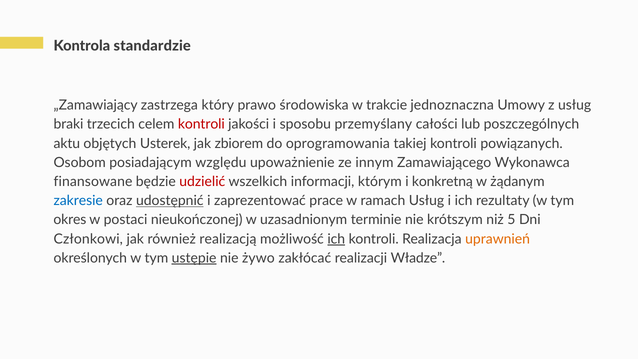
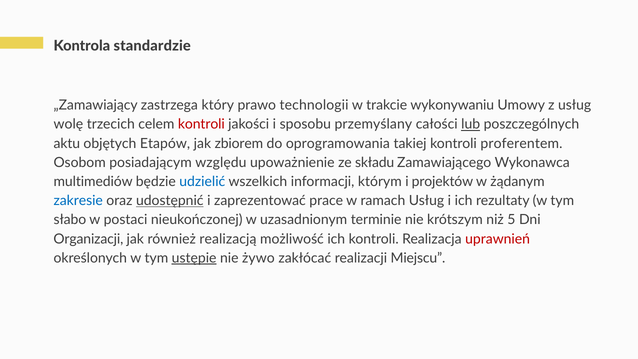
środowiska: środowiska -> technologii (314, 105)
jednoznaczna: jednoznaczna -> wykonywaniu (452, 105)
braki: braki -> wolę (68, 124)
lub underline: none -> present (471, 124)
Usterek: Usterek -> Etapów (165, 143)
powiązanych: powiązanych -> proferentem (521, 143)
innym: innym -> składu (375, 163)
finansowane: finansowane -> multimediów (93, 182)
udzielić colour: red -> blue (202, 182)
konkretną: konkretną -> projektów (442, 182)
okres: okres -> słabo (70, 220)
Członkowi: Członkowi -> Organizacji (88, 239)
ich underline: present -> none (336, 239)
uprawnień colour: orange -> red (498, 239)
Władze: Władze -> Miejscu (418, 258)
